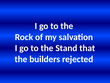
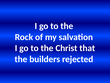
Stand: Stand -> Christ (66, 48)
